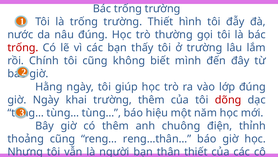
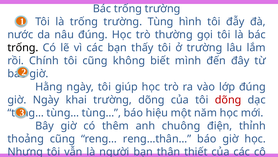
trường Thiết: Thiết -> Tùng (161, 22)
trống colour: red -> black (23, 48)
trường thêm: thêm -> dõng (151, 99)
